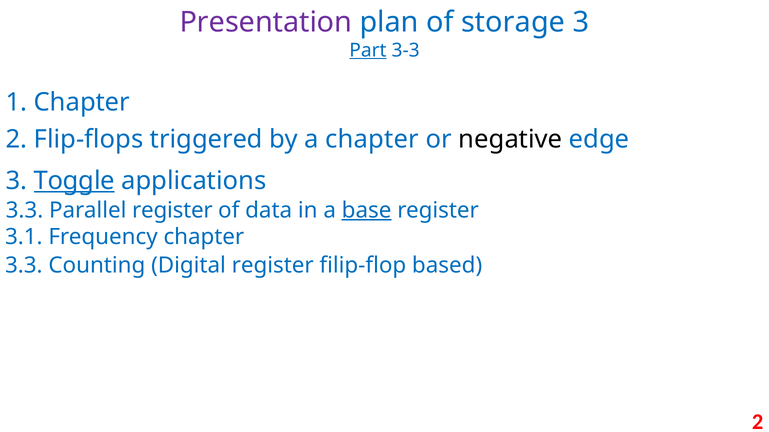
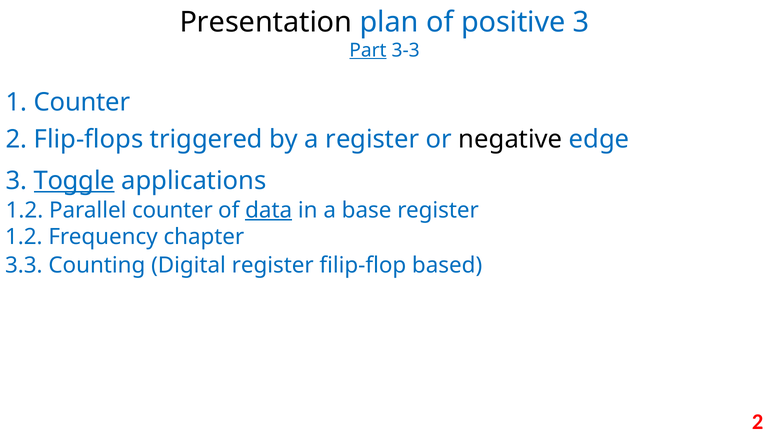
Presentation colour: purple -> black (266, 22)
storage: storage -> positive (513, 22)
1 Chapter: Chapter -> Counter (82, 102)
a chapter: chapter -> register (372, 139)
3.3: 3.3 -> 1.2 (24, 211)
Parallel register: register -> counter (172, 211)
data underline: none -> present (269, 211)
base underline: present -> none (367, 211)
3.1: 3.1 -> 1.2 (24, 237)
